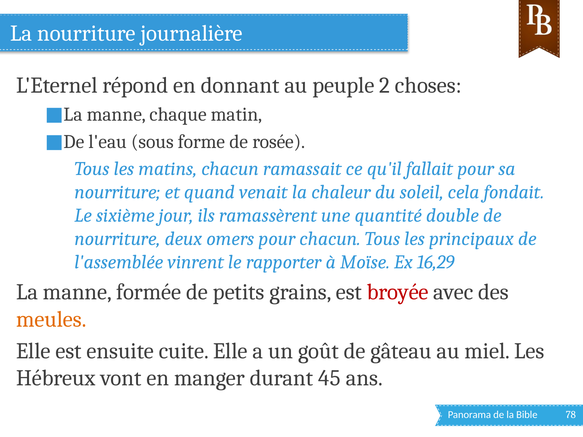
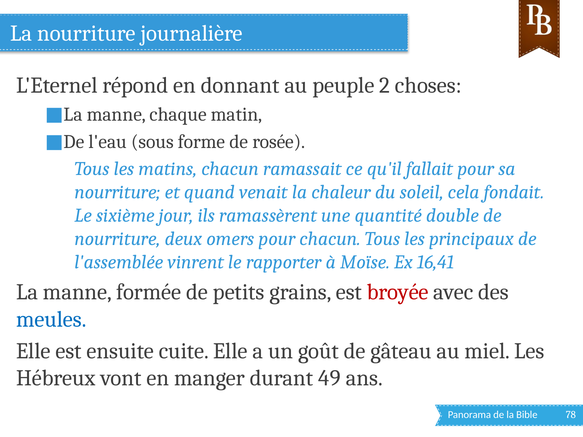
16,29: 16,29 -> 16,41 (436, 262)
meules colour: orange -> blue (51, 319)
45: 45 -> 49 (329, 378)
